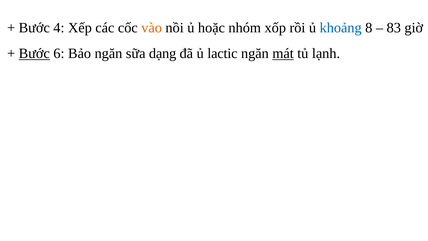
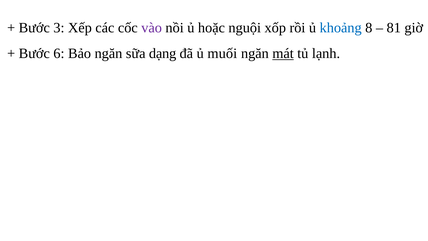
4: 4 -> 3 (59, 28)
vào colour: orange -> purple (152, 28)
nhóm: nhóm -> nguội (245, 28)
83: 83 -> 81 (394, 28)
Bước underline: present -> none (34, 54)
lactic: lactic -> muối (222, 54)
